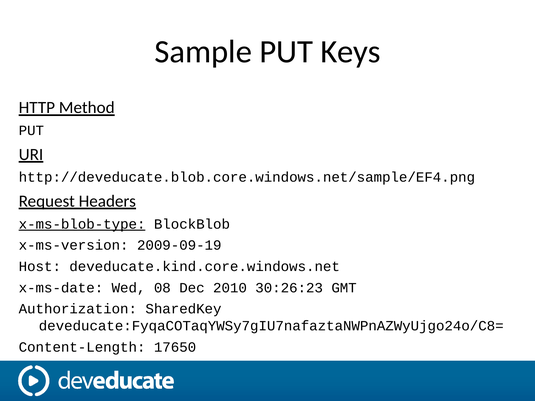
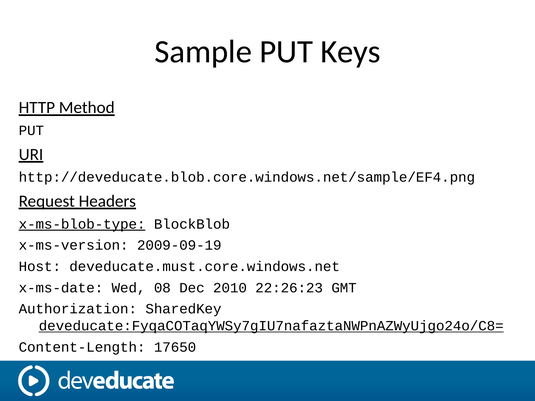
deveducate.kind.core.windows.net: deveducate.kind.core.windows.net -> deveducate.must.core.windows.net (205, 267)
30:26:23: 30:26:23 -> 22:26:23 (289, 288)
deveducate:FyqaCOTaqYWSy7gIU7nafaztaNWPnAZWyUjgo24o/C8= underline: none -> present (271, 326)
